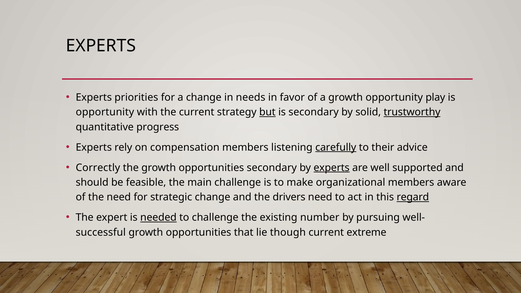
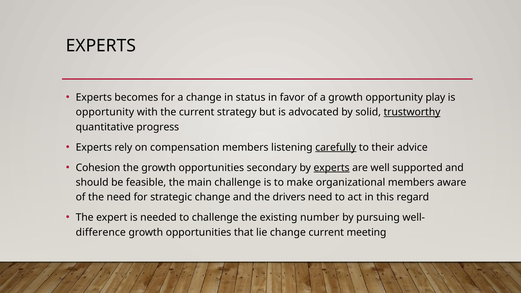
priorities: priorities -> becomes (136, 97)
needs: needs -> status (251, 97)
but underline: present -> none (267, 112)
is secondary: secondary -> advocated (314, 112)
Correctly: Correctly -> Cohesion (98, 168)
regard underline: present -> none (413, 197)
needed underline: present -> none (158, 218)
successful: successful -> difference (101, 232)
lie though: though -> change (288, 232)
extreme: extreme -> meeting (366, 232)
